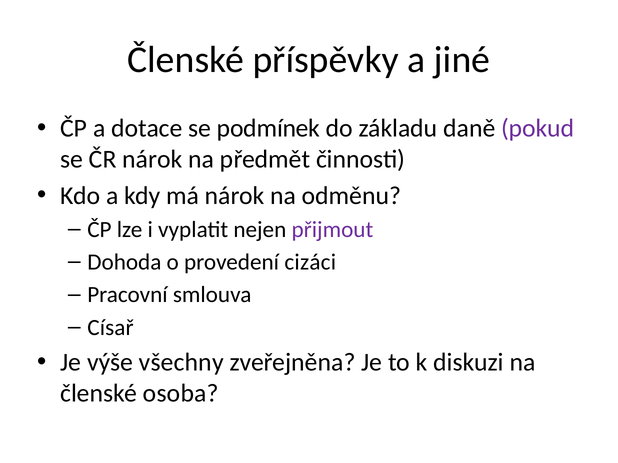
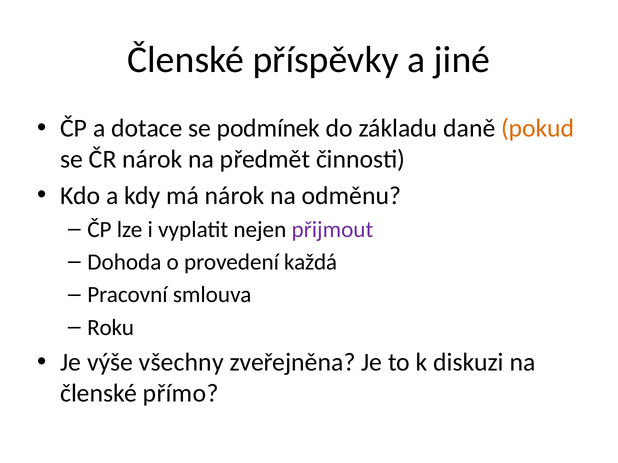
pokud colour: purple -> orange (538, 128)
cizáci: cizáci -> každá (310, 262)
Císař: Císař -> Roku (111, 328)
osoba: osoba -> přímo (181, 394)
